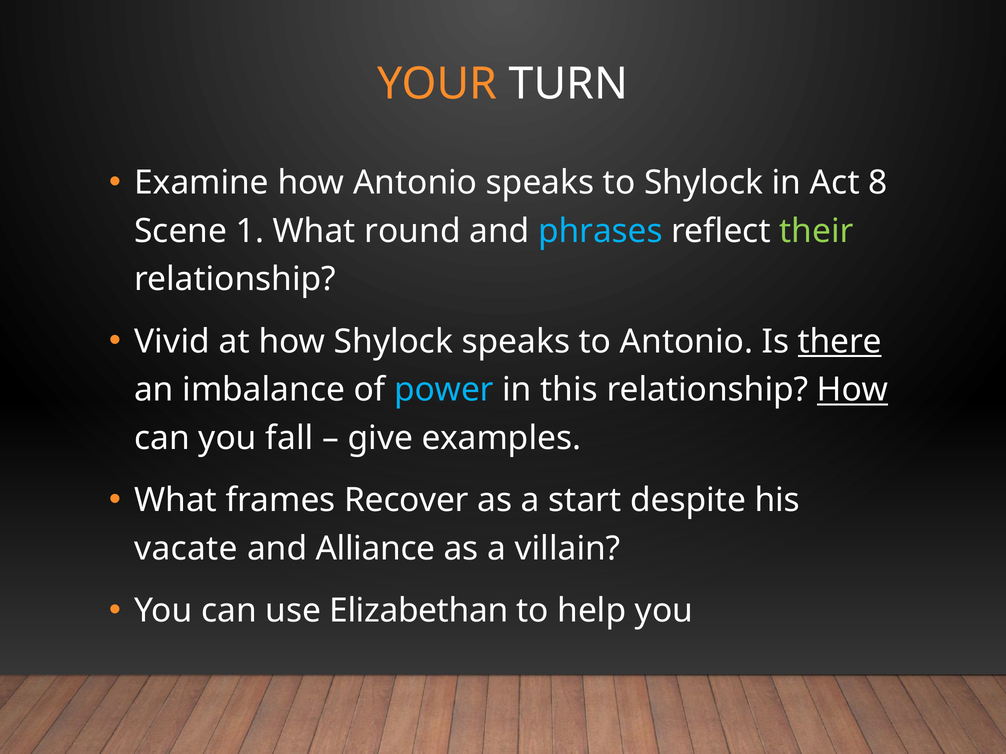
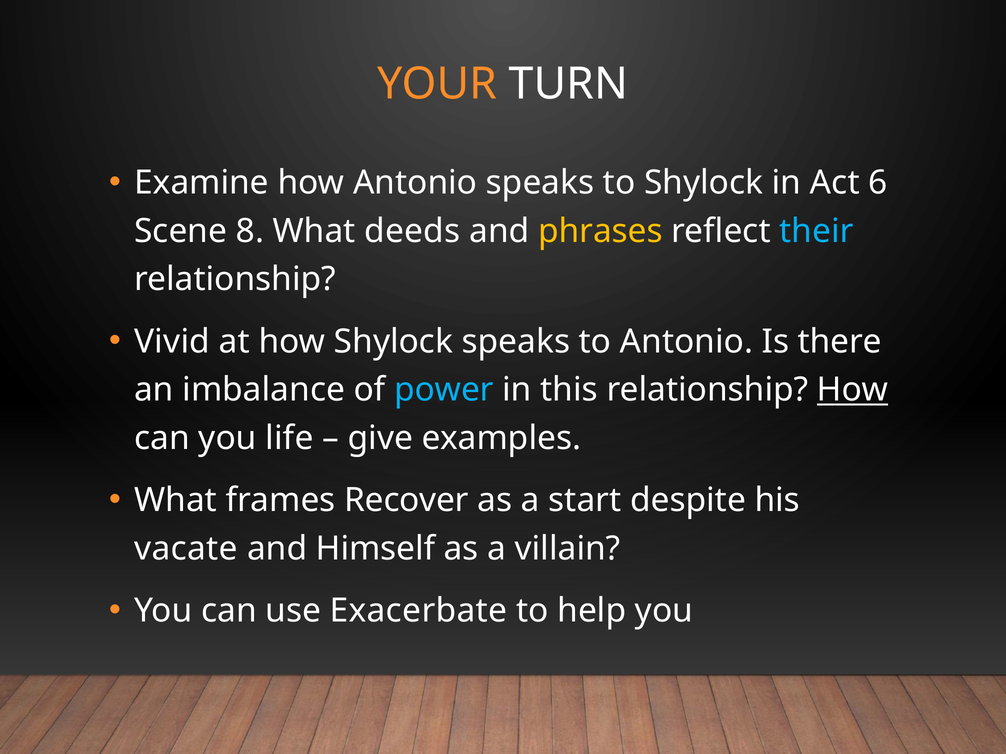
8: 8 -> 6 (878, 183)
1: 1 -> 8 (250, 231)
round: round -> deeds (412, 231)
phrases colour: light blue -> yellow (601, 231)
their colour: light green -> light blue (816, 231)
there underline: present -> none (840, 342)
fall: fall -> life (289, 438)
Alliance: Alliance -> Himself (375, 549)
Elizabethan: Elizabethan -> Exacerbate (418, 611)
